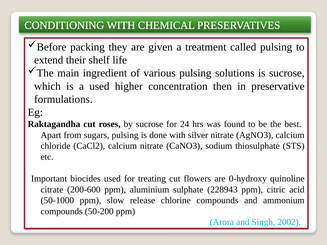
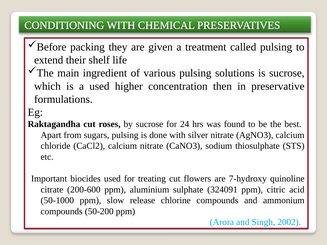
0-hydroxy: 0-hydroxy -> 7-hydroxy (248, 179)
228943: 228943 -> 324091 (222, 190)
